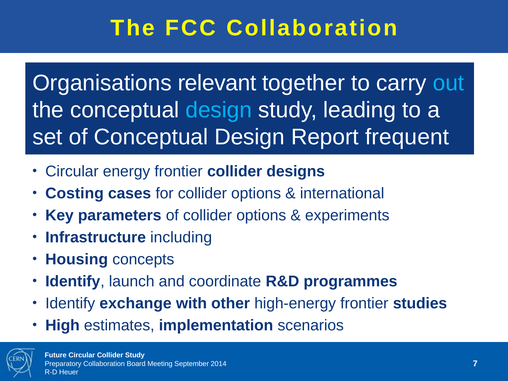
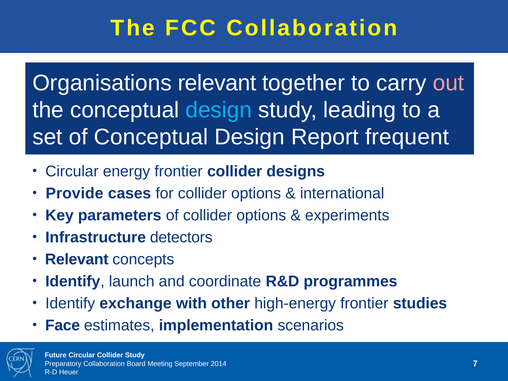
out colour: light blue -> pink (448, 83)
Costing: Costing -> Provide (74, 193)
including: including -> detectors (181, 237)
Housing: Housing -> Relevant (77, 259)
High: High -> Face (63, 325)
